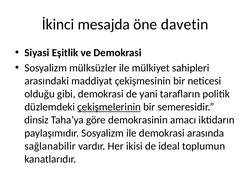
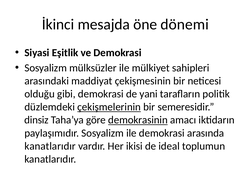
davetin: davetin -> dönemi (185, 24)
demokrasinin underline: none -> present (138, 120)
sağlanabilir: sağlanabilir -> kanatlarıdır (50, 145)
